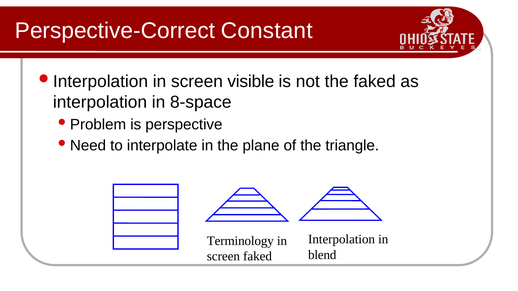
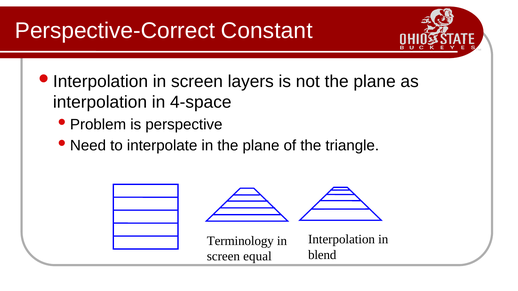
visible: visible -> layers (251, 81)
not the faked: faked -> plane (375, 81)
8-space: 8-space -> 4-space (201, 102)
screen faked: faked -> equal (257, 257)
